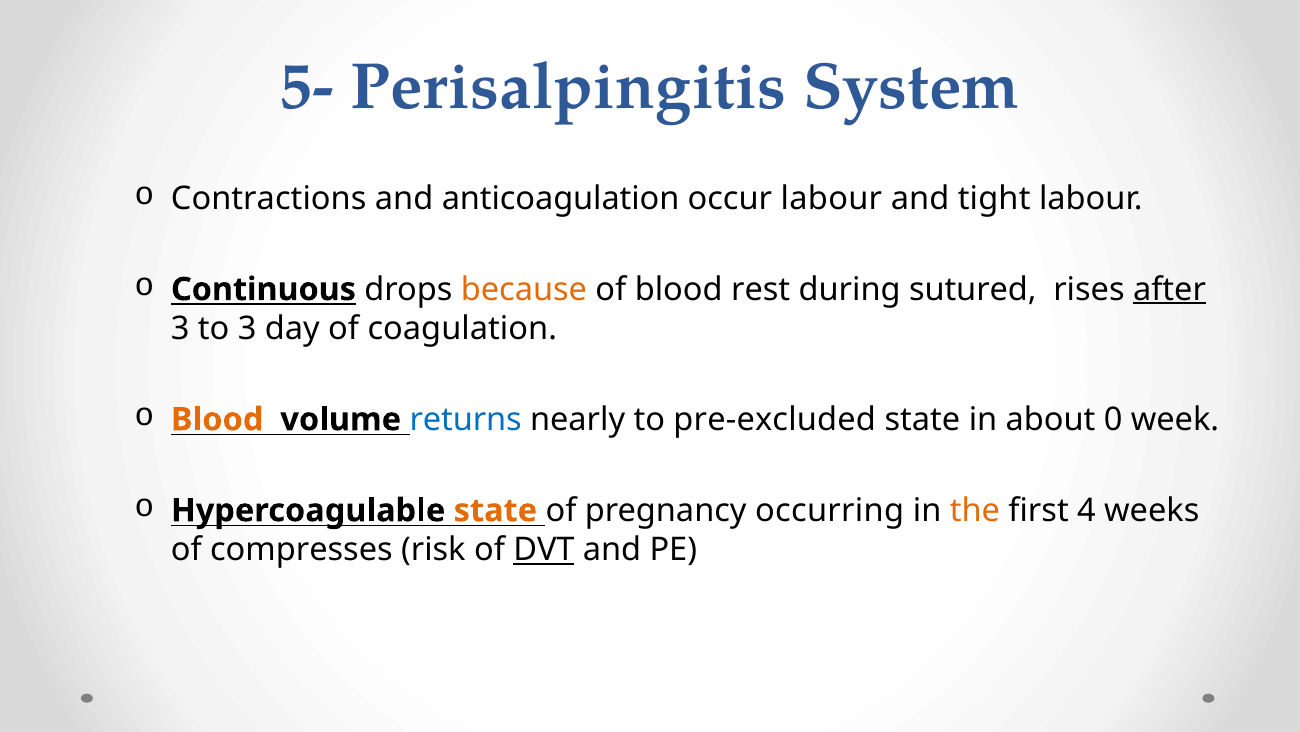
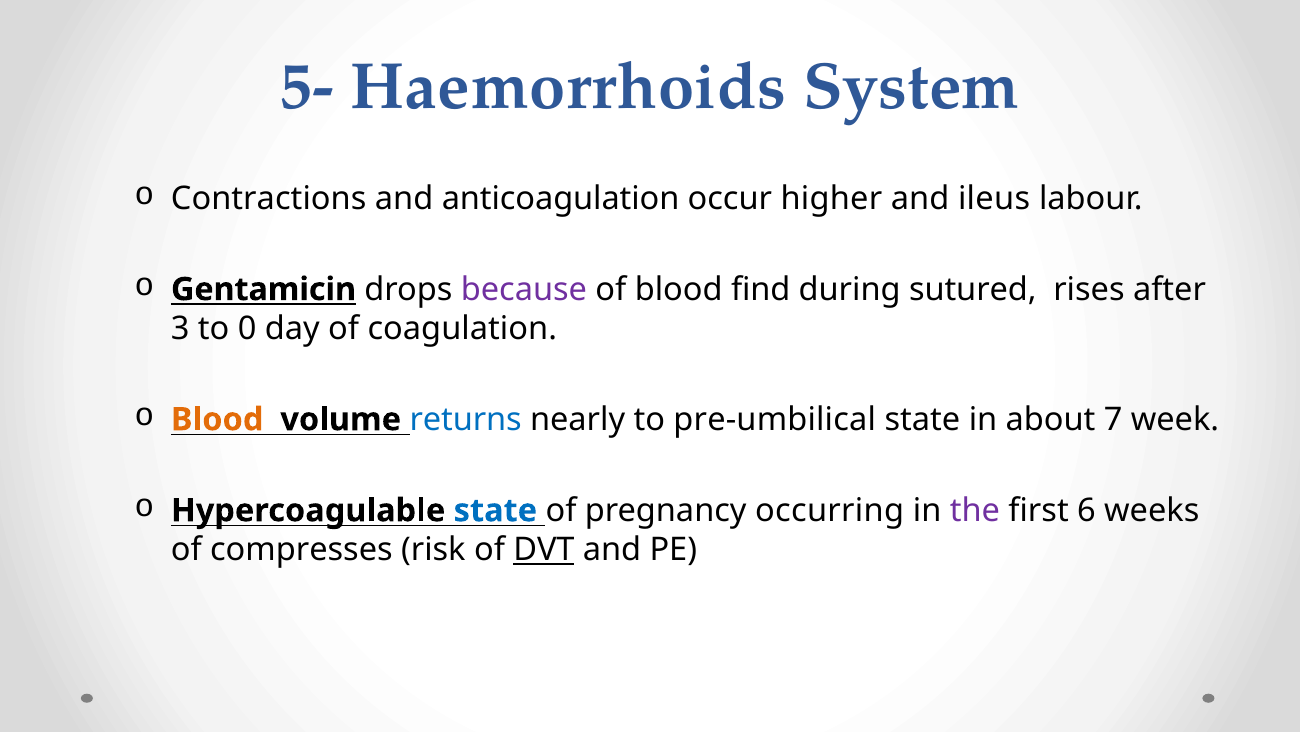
Perisalpingitis: Perisalpingitis -> Haemorrhoids (568, 87)
occur labour: labour -> higher (831, 198)
tight: tight -> ileus (994, 198)
Continuous: Continuous -> Gentamicin (263, 289)
because colour: orange -> purple (524, 289)
rest: rest -> find (761, 289)
after underline: present -> none (1169, 289)
to 3: 3 -> 0 (247, 328)
pre-excluded: pre-excluded -> pre-umbilical (775, 419)
0: 0 -> 7 (1113, 419)
state colour: orange -> blue (495, 510)
the colour: orange -> purple (975, 510)
4: 4 -> 6 (1087, 510)
